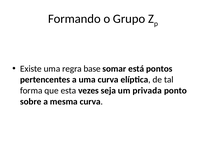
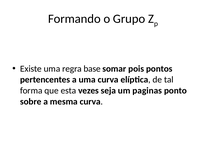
está: está -> pois (136, 69)
privada: privada -> paginas (147, 91)
